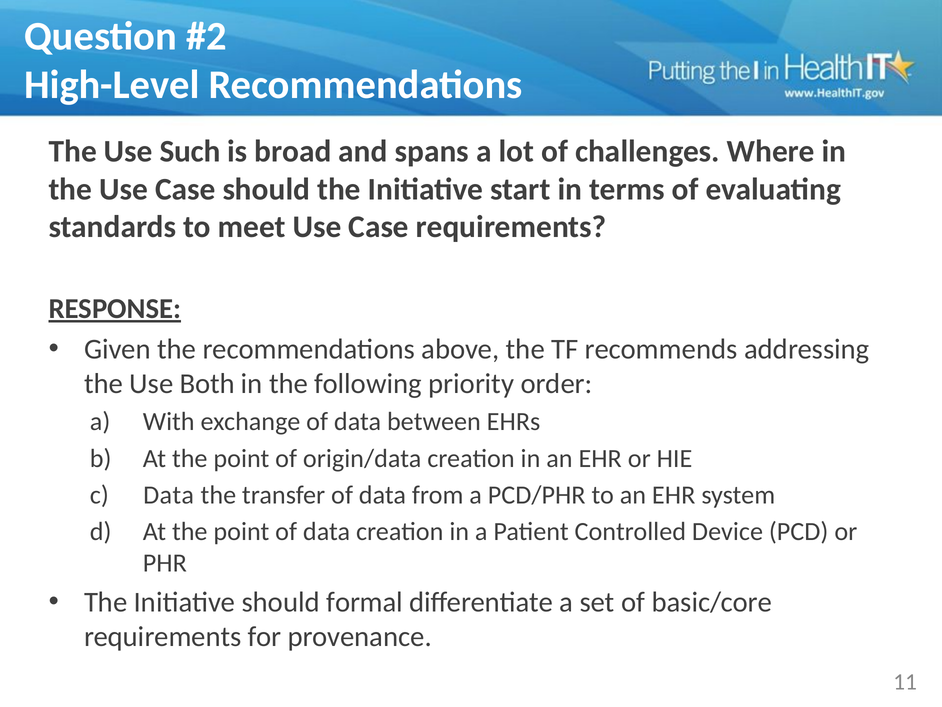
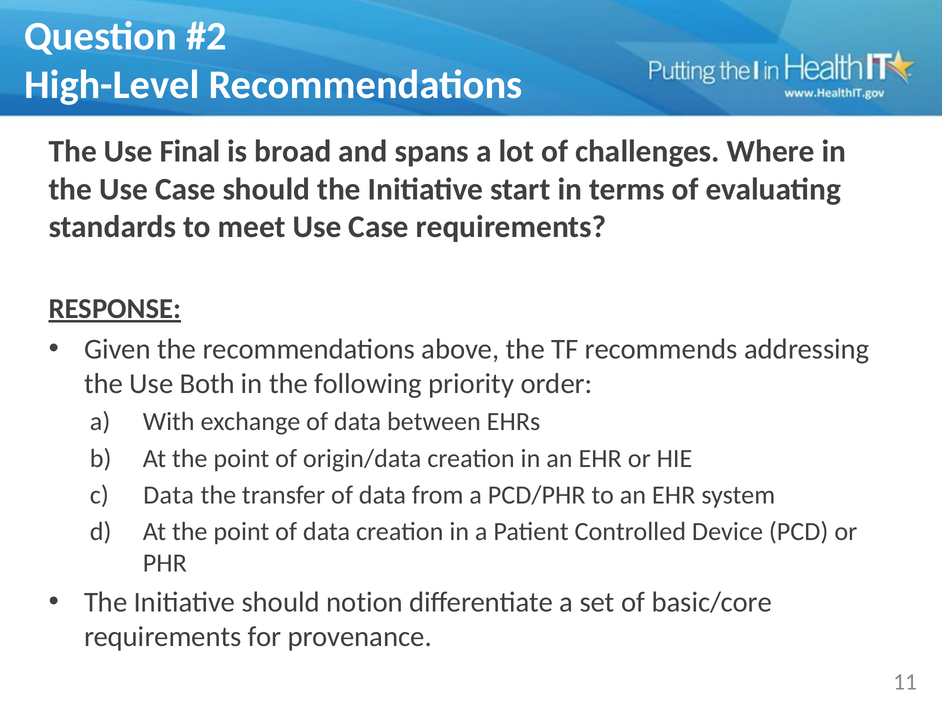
Such: Such -> Final (190, 151)
formal: formal -> notion (365, 602)
